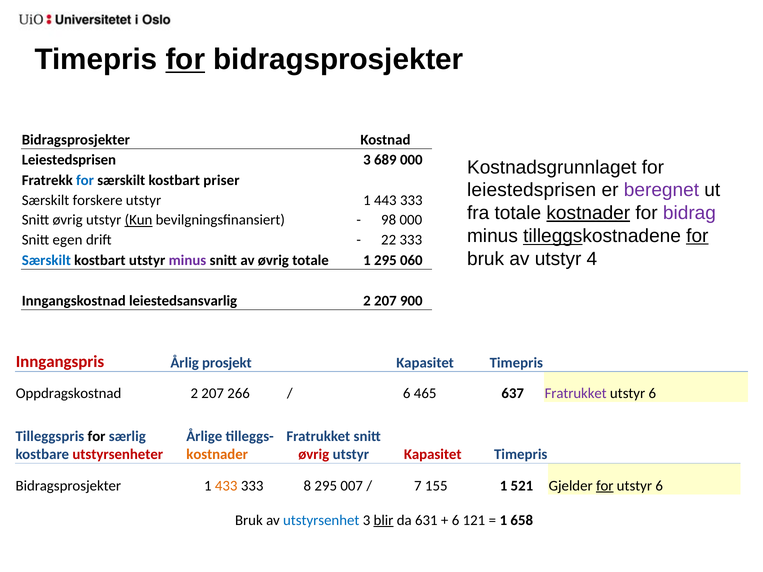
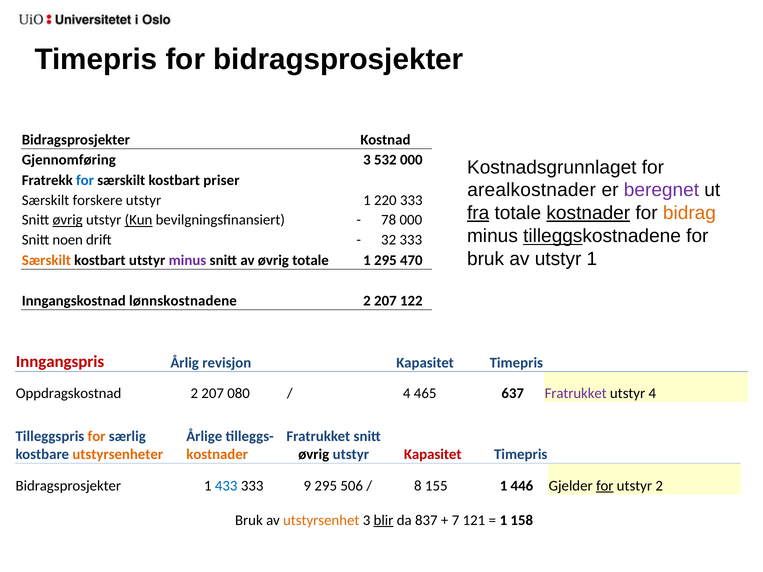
for underline: present -> none (185, 59)
Leiestedsprisen: Leiestedsprisen -> Gjennomføring (69, 160)
689: 689 -> 532 (385, 160)
leiestedsprisen: leiestedsprisen -> arealkostnader (532, 190)
443: 443 -> 220 (385, 200)
fra underline: none -> present (478, 213)
bidrag colour: purple -> orange (689, 213)
øvrig underline: none -> present (68, 220)
98: 98 -> 78 (389, 220)
for underline: present -> none (697, 236)
egen: egen -> noen (68, 240)
22: 22 -> 32 (389, 240)
av utstyr 4: 4 -> 1 (592, 259)
Særskilt colour: blue -> orange (46, 261)
060: 060 -> 470 (411, 261)
leiestedsansvarlig: leiestedsansvarlig -> lønnskostnadene (183, 301)
900: 900 -> 122 (411, 301)
prosjekt: prosjekt -> revisjon (227, 363)
266: 266 -> 080 (239, 393)
6: 6 -> 4 (407, 393)
6: 6 -> 4 (652, 393)
for colour: black -> orange (97, 437)
utstyrsenheter colour: red -> orange (118, 455)
øvrig colour: red -> black (314, 455)
433 colour: orange -> blue (226, 486)
8: 8 -> 9 (307, 486)
007: 007 -> 506 (352, 486)
7: 7 -> 8 (418, 486)
521: 521 -> 446 (522, 486)
6: 6 -> 2 (659, 486)
utstyrsenhet colour: blue -> orange (321, 520)
631: 631 -> 837 (426, 520)
6: 6 -> 7 (456, 520)
658: 658 -> 158 (522, 520)
